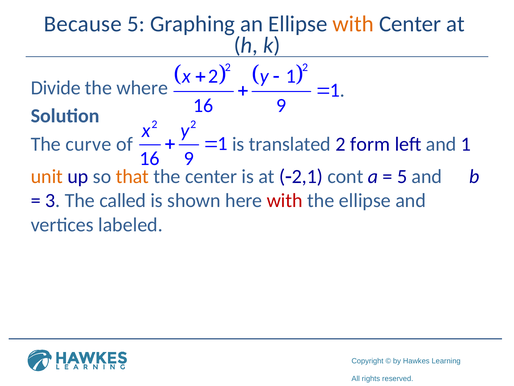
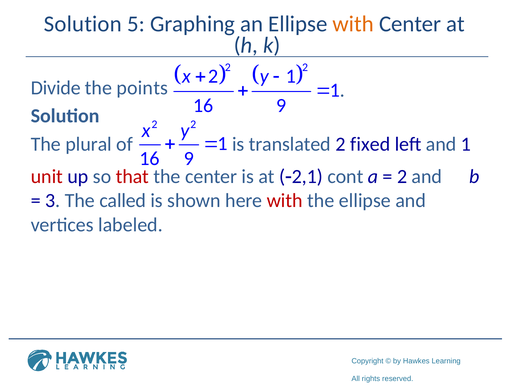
Because: Because -> Solution (83, 24)
where: where -> points (142, 88)
curve: curve -> plural (89, 144)
form: form -> fixed (370, 144)
unit colour: orange -> red (47, 176)
that colour: orange -> red (132, 176)
5: 5 -> 2 (402, 176)
